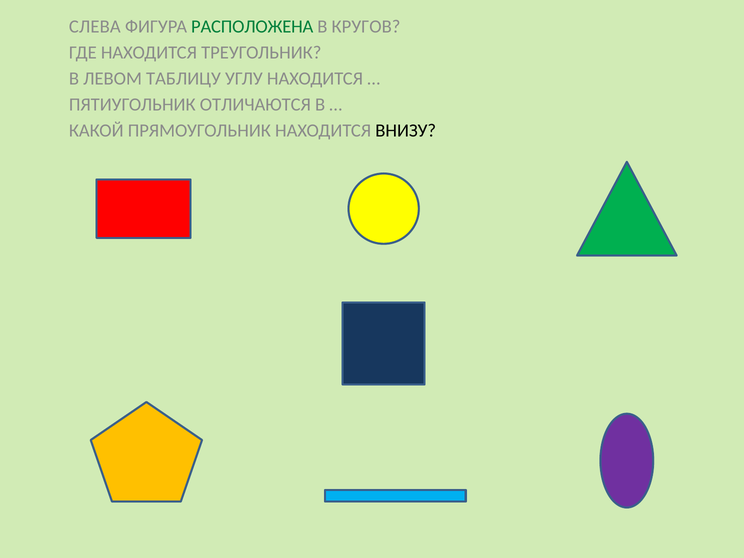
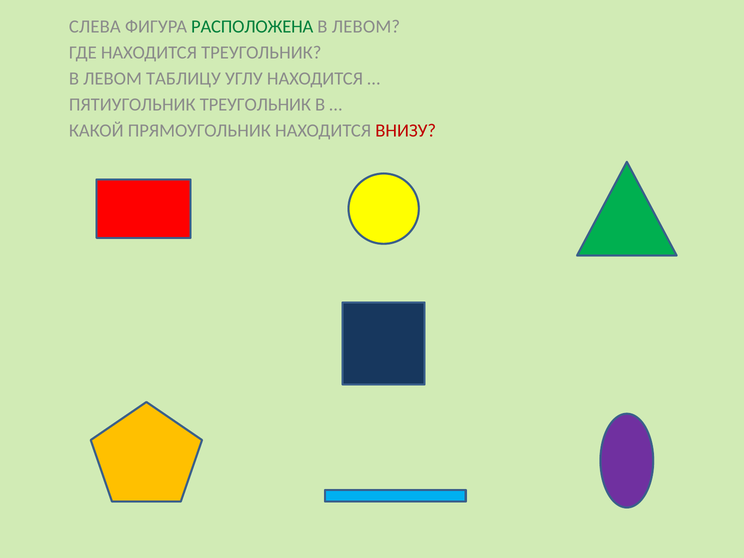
КРУГОВ: КРУГОВ -> ЛЕВОМ (366, 26)
ПЯТИУГОЛЬНИК ОТЛИЧАЮТСЯ: ОТЛИЧАЮТСЯ -> ТРЕУГОЛЬНИК (255, 105)
ВНИЗУ colour: black -> red (406, 131)
